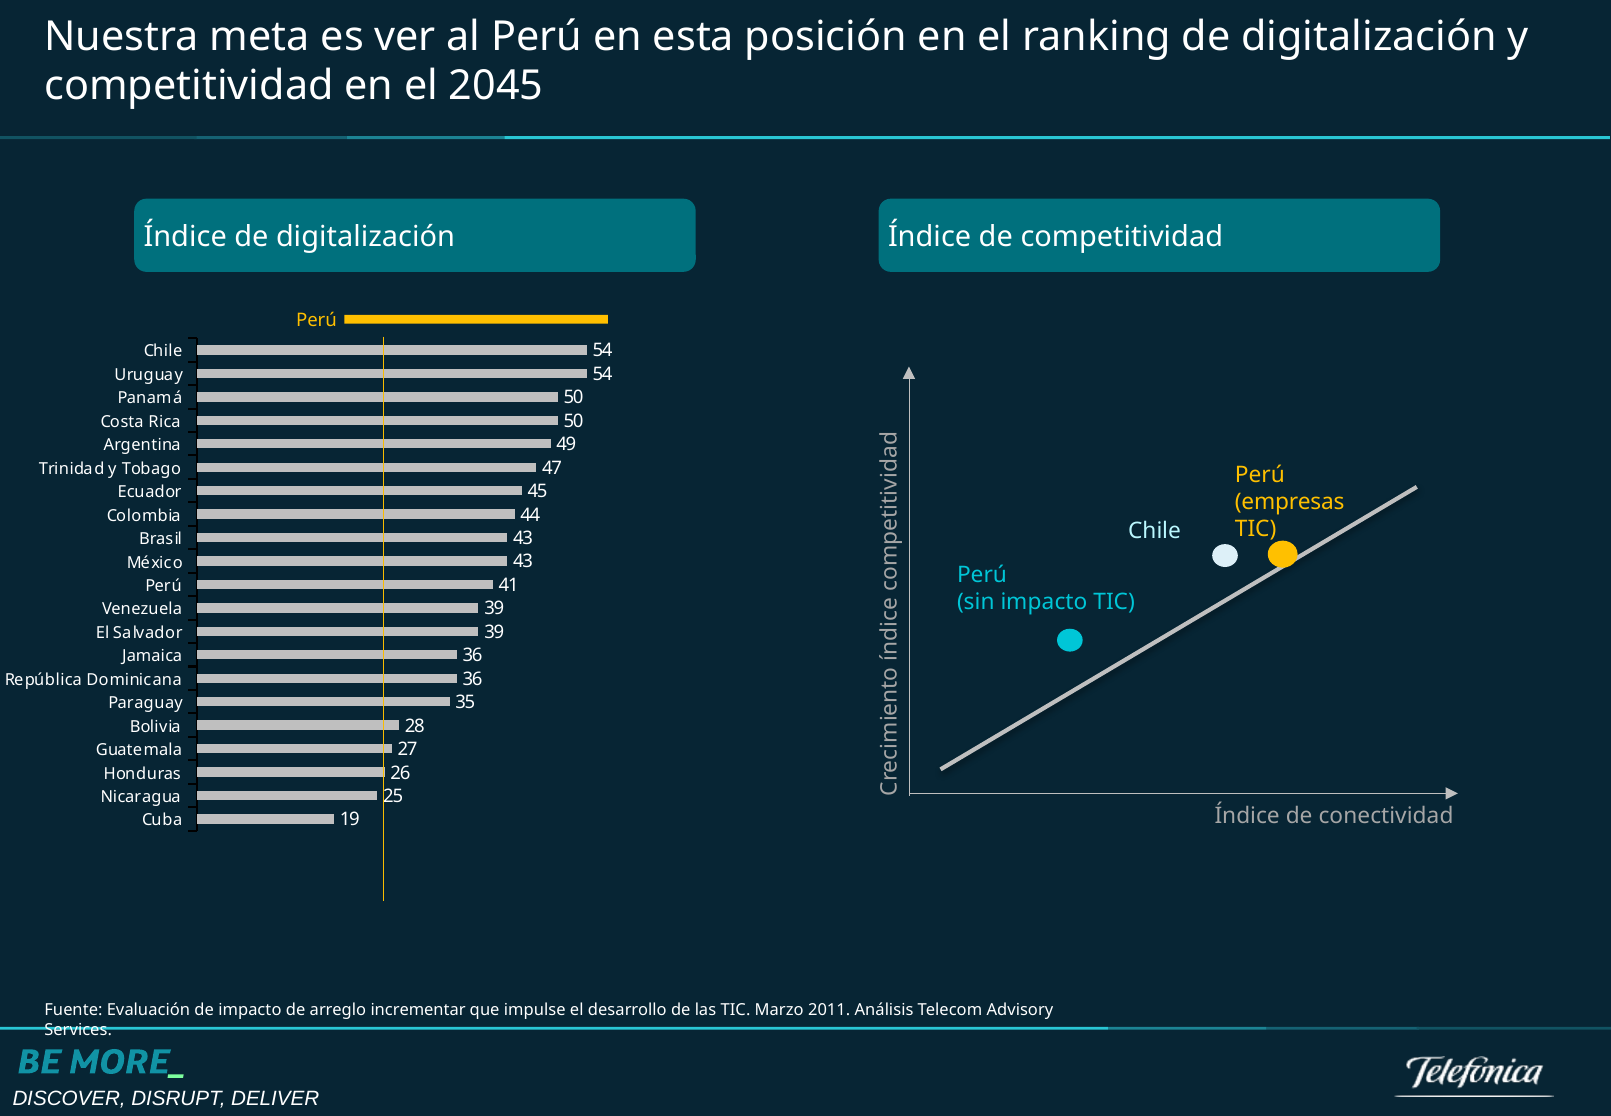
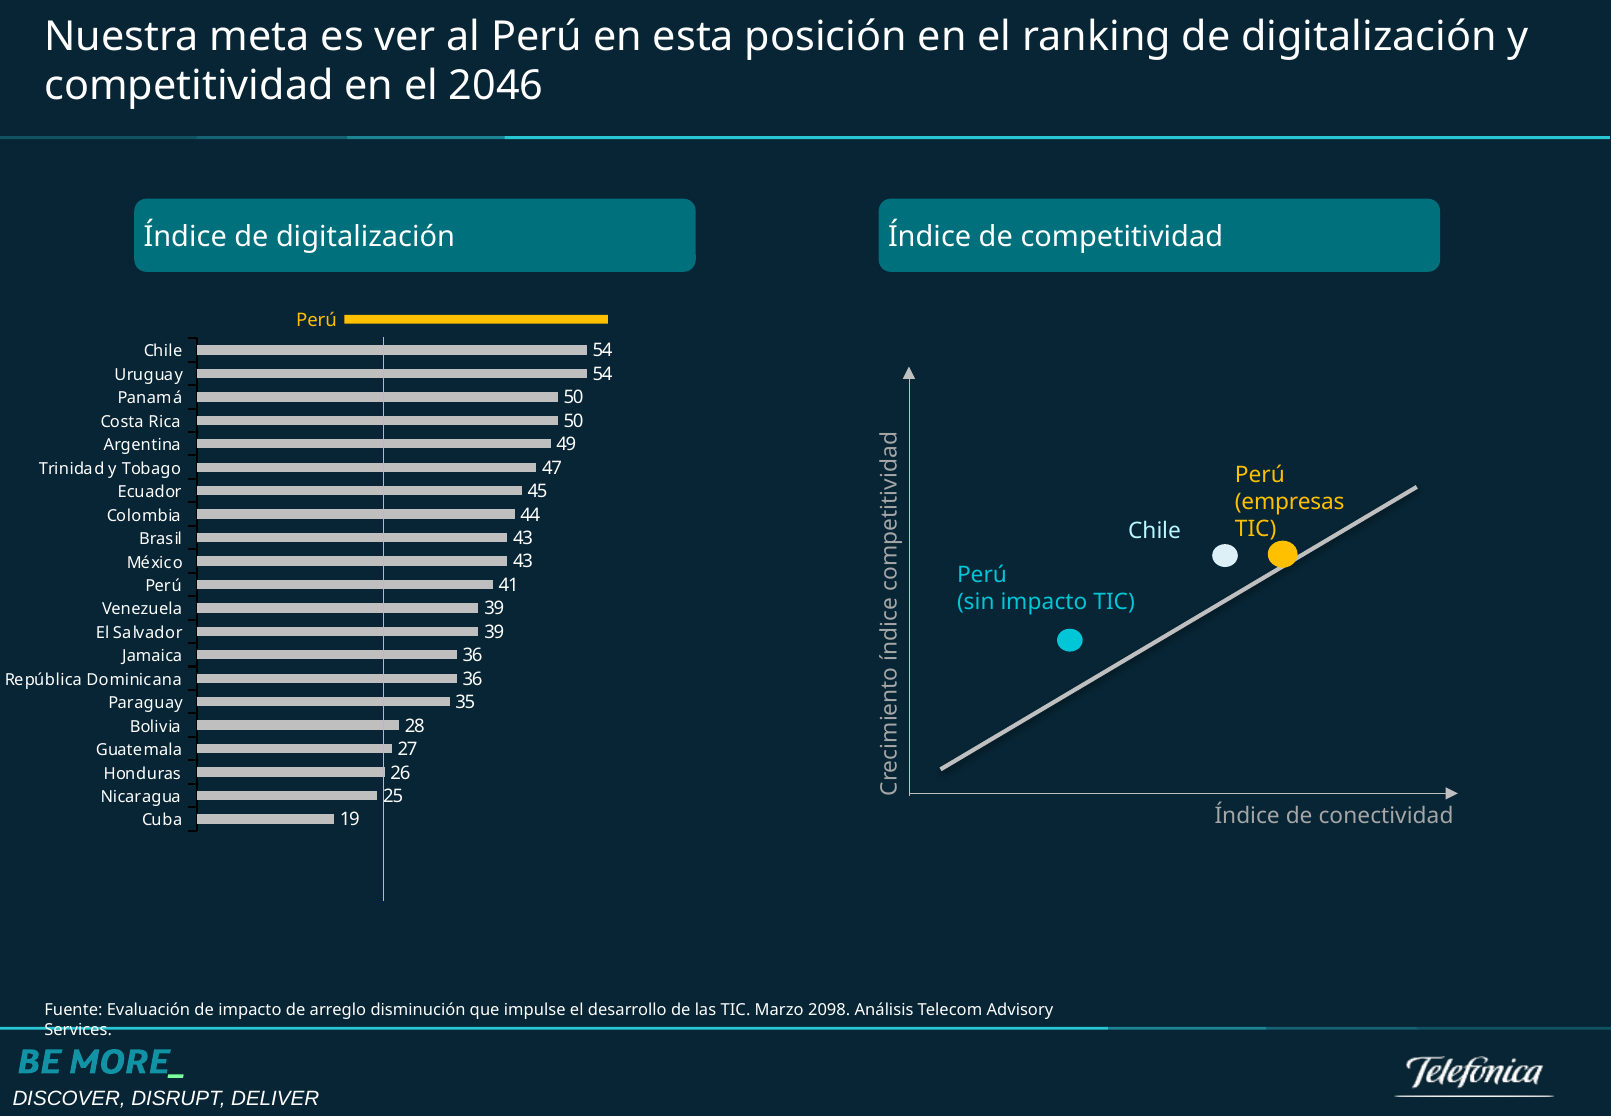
2045: 2045 -> 2046 (496, 86)
incrementar: incrementar -> disminución (418, 1010)
2011: 2011 -> 2098 (829, 1010)
